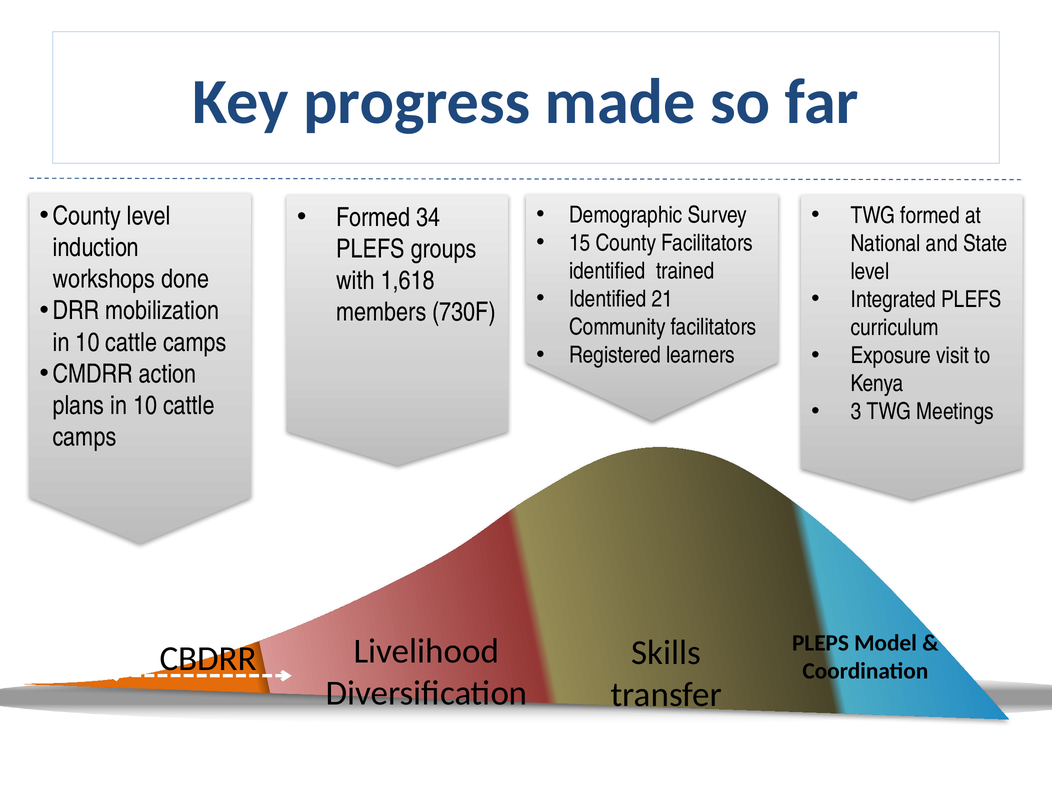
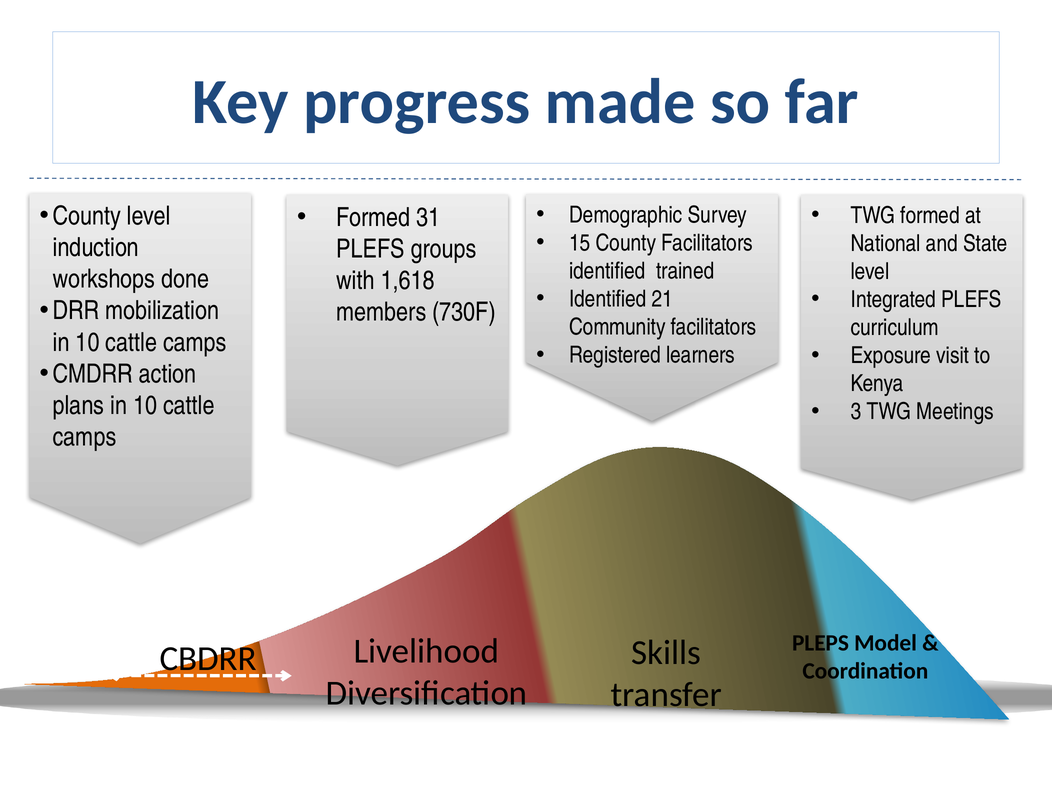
34: 34 -> 31 (428, 218)
